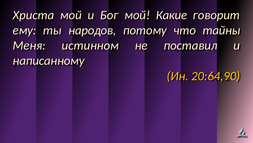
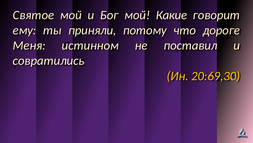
Христа: Христа -> Святое (33, 15)
народов: народов -> приняли (92, 30)
тайны: тайны -> дороге (221, 30)
написанному: написанному -> совратились (49, 60)
20:64,90: 20:64,90 -> 20:69,30 (216, 76)
